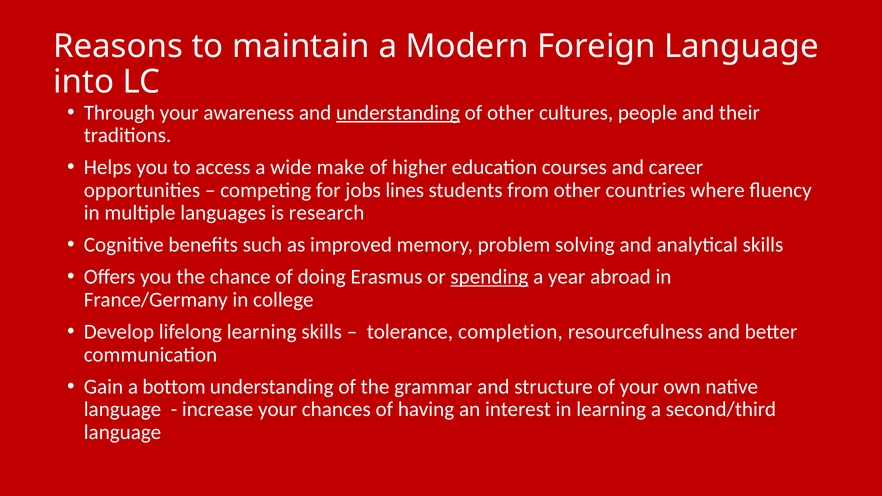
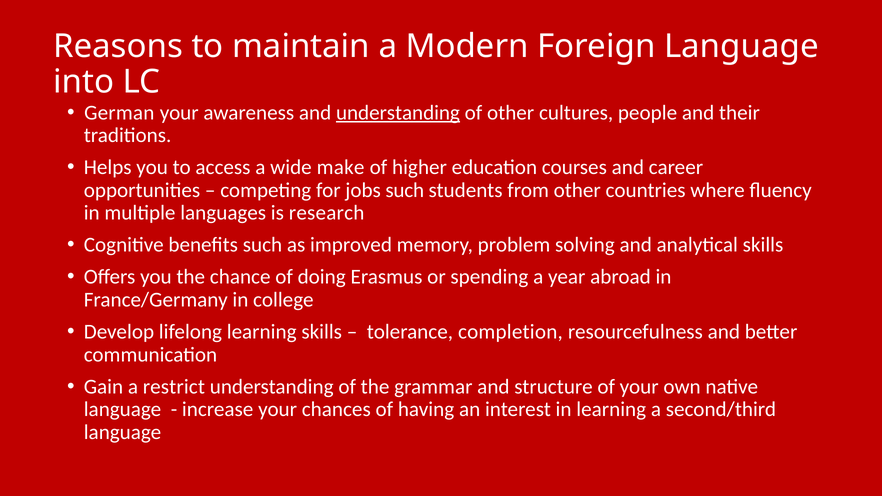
Through: Through -> German (119, 113)
jobs lines: lines -> such (405, 190)
spending underline: present -> none (489, 277)
bottom: bottom -> restrict (174, 387)
